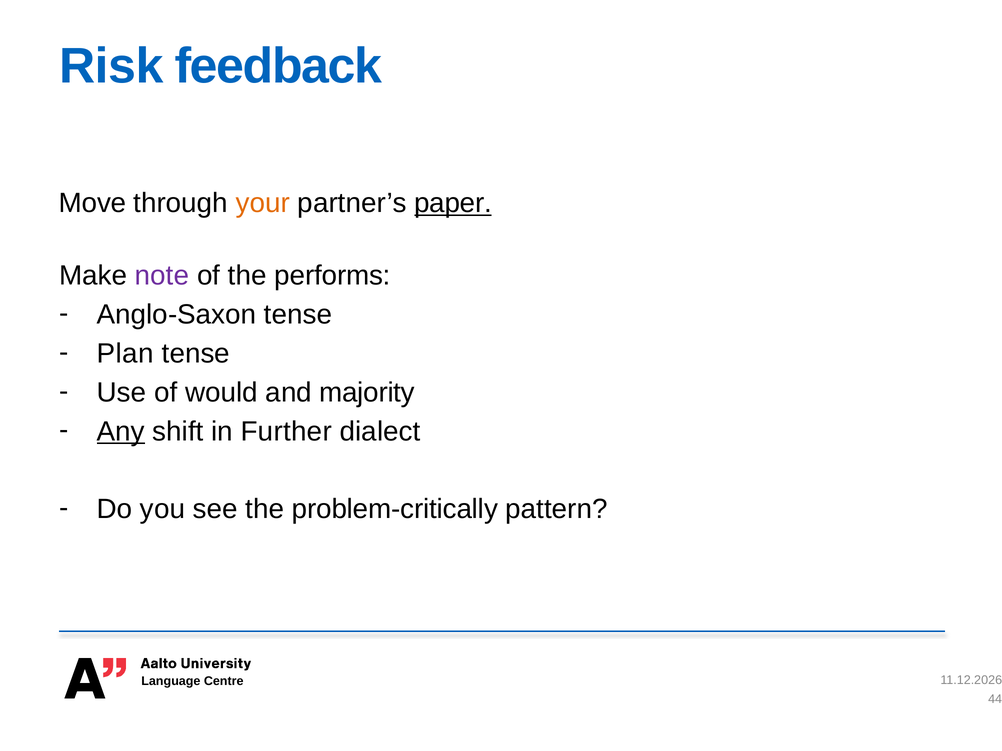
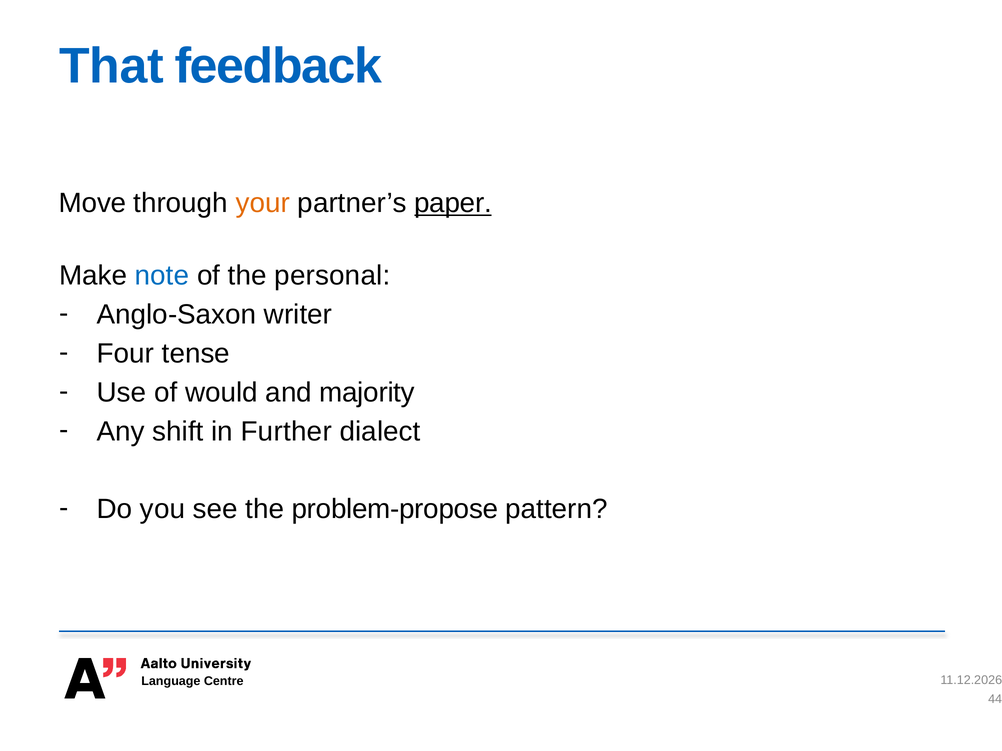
Risk: Risk -> That (111, 66)
note colour: purple -> blue (162, 276)
performs: performs -> personal (332, 276)
Anglo-Saxon tense: tense -> writer (298, 315)
Plan: Plan -> Four (125, 354)
Any underline: present -> none (121, 432)
problem-critically: problem-critically -> problem-propose (395, 510)
